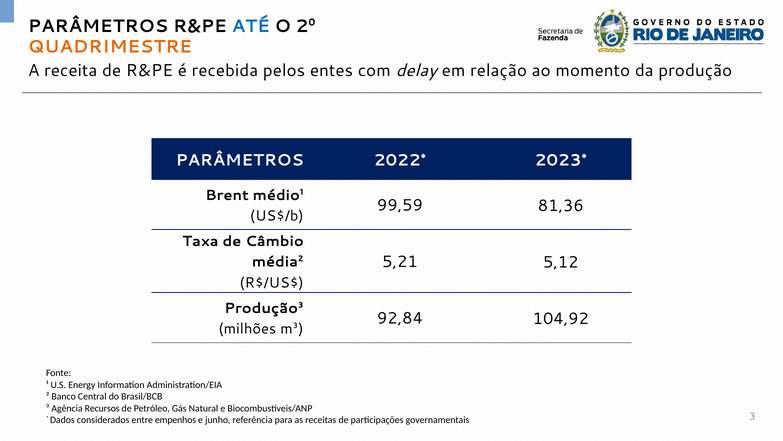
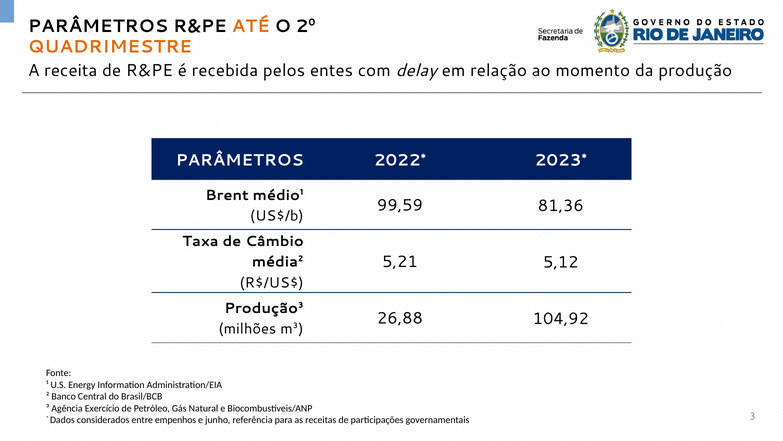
ATÉ colour: blue -> orange (251, 26)
92,84: 92,84 -> 26,88 (400, 318)
Recursos: Recursos -> Exercício (102, 408)
